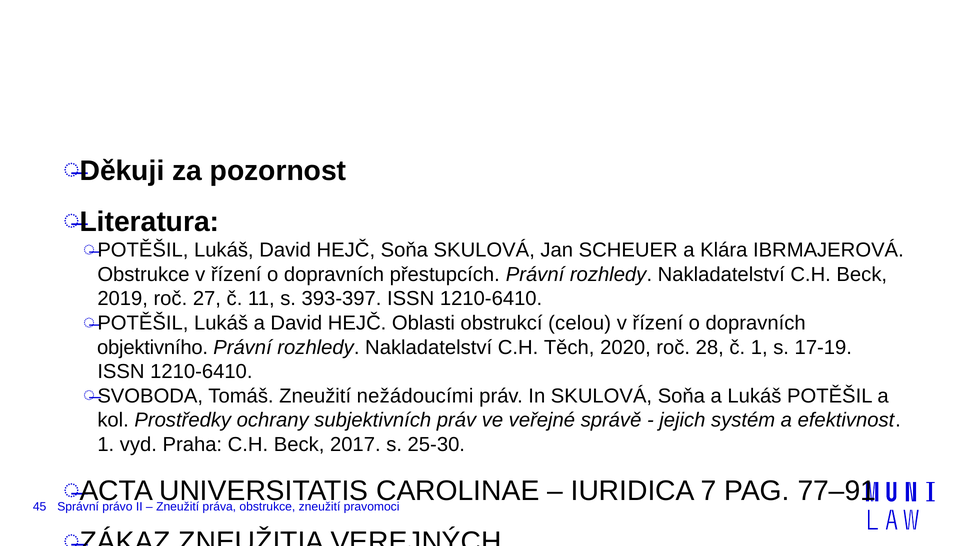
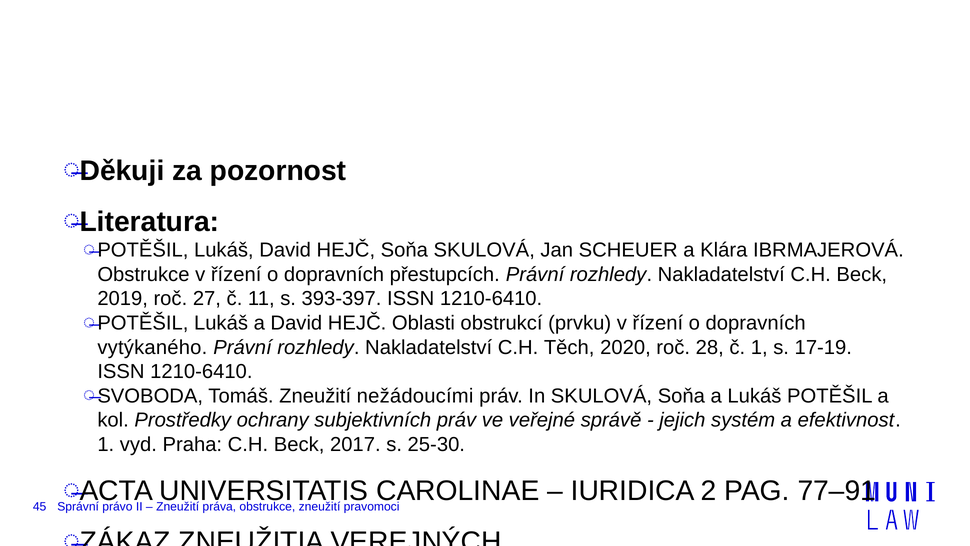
celou: celou -> prvku (580, 323)
objektivního: objektivního -> vytýkaného (152, 347)
7: 7 -> 2 (709, 491)
